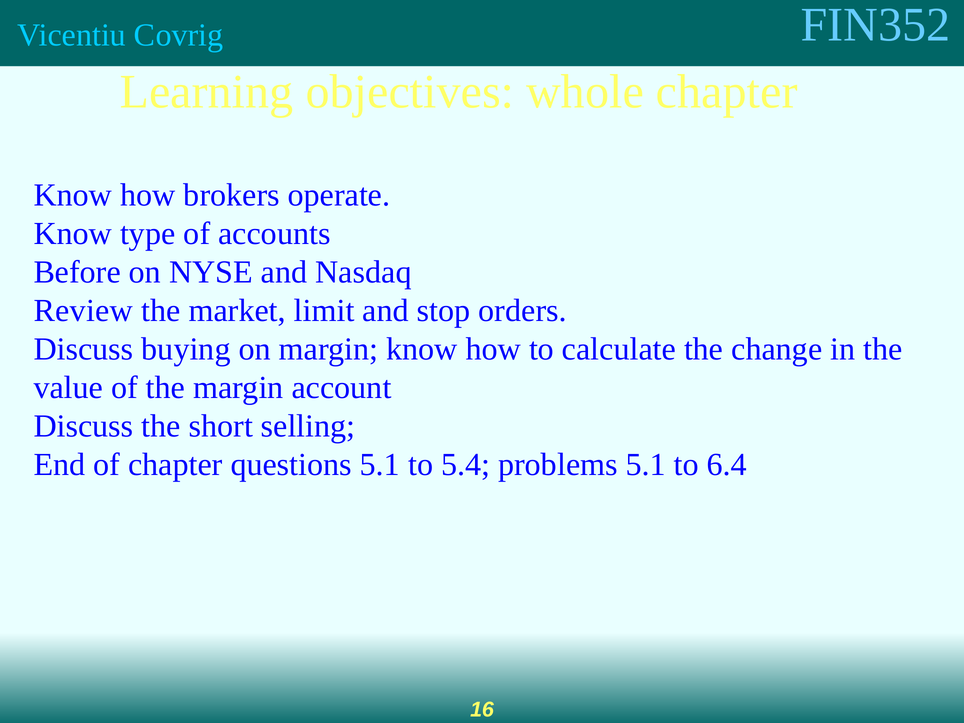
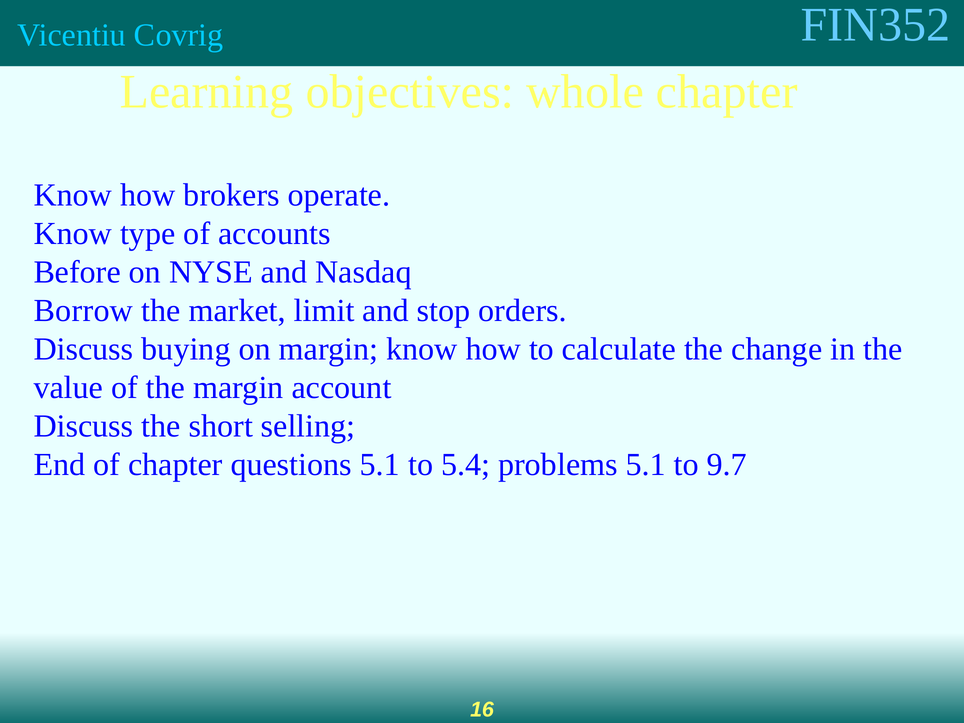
Review: Review -> Borrow (83, 311)
6.4: 6.4 -> 9.7 (727, 465)
